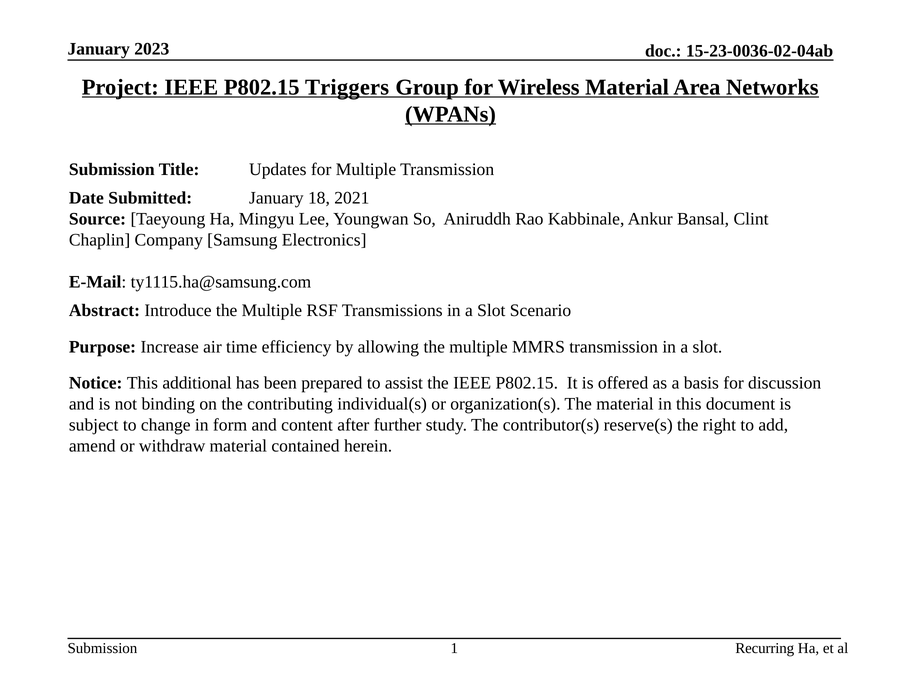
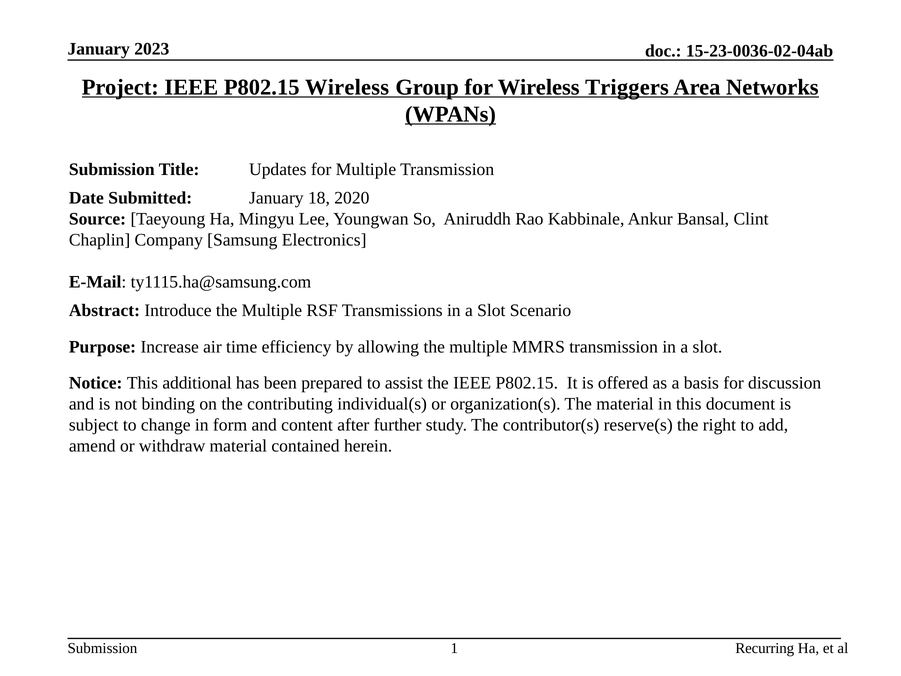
P802.15 Triggers: Triggers -> Wireless (347, 87)
Wireless Material: Material -> Triggers (627, 87)
2021: 2021 -> 2020 (352, 198)
